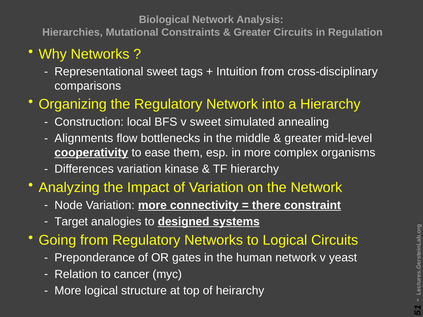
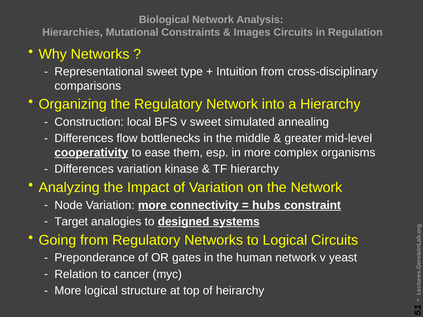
Greater: Greater -> Images (252, 32)
tags: tags -> type (192, 72)
Alignments: Alignments -> Differences (84, 139)
there: there -> hubs (266, 205)
